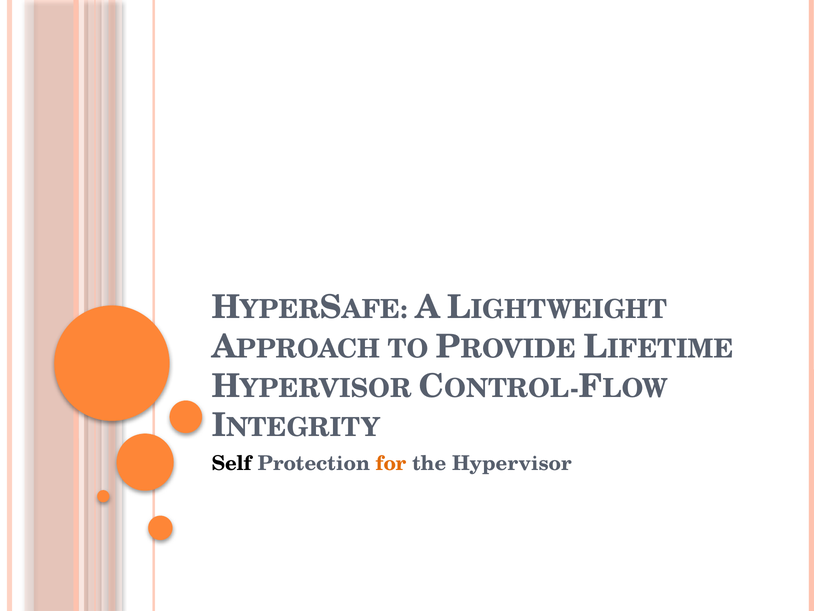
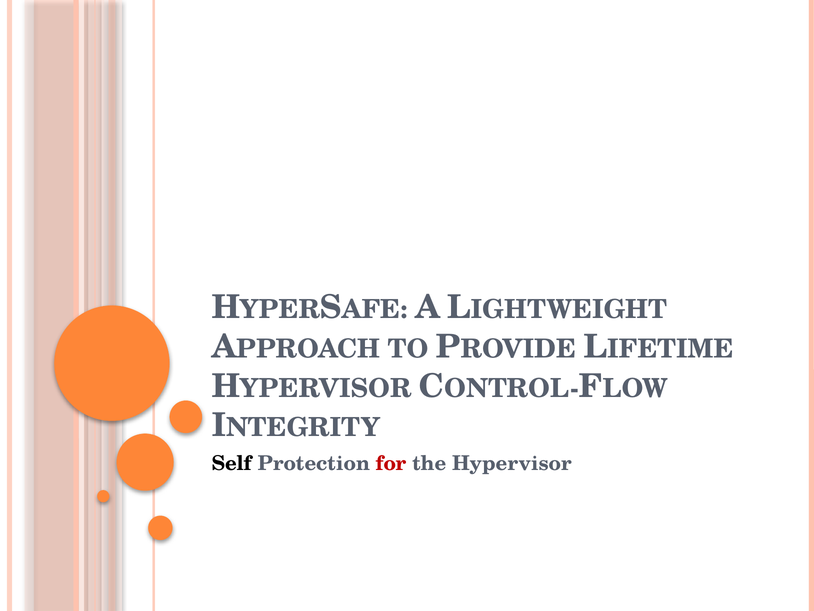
for colour: orange -> red (391, 463)
